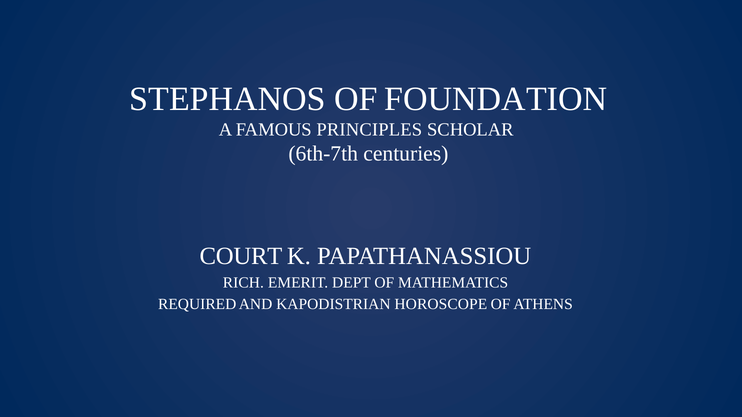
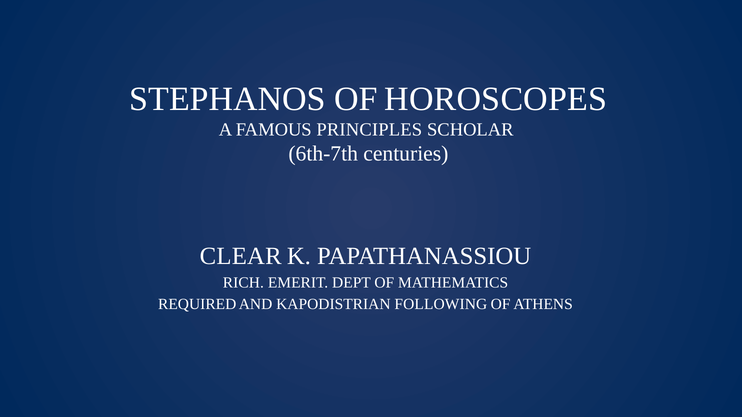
FOUNDATION: FOUNDATION -> HOROSCOPES (496, 99)
COURT: COURT -> CLEAR (241, 256)
HOROSCOPE: HOROSCOPE -> FOLLOWING (441, 304)
